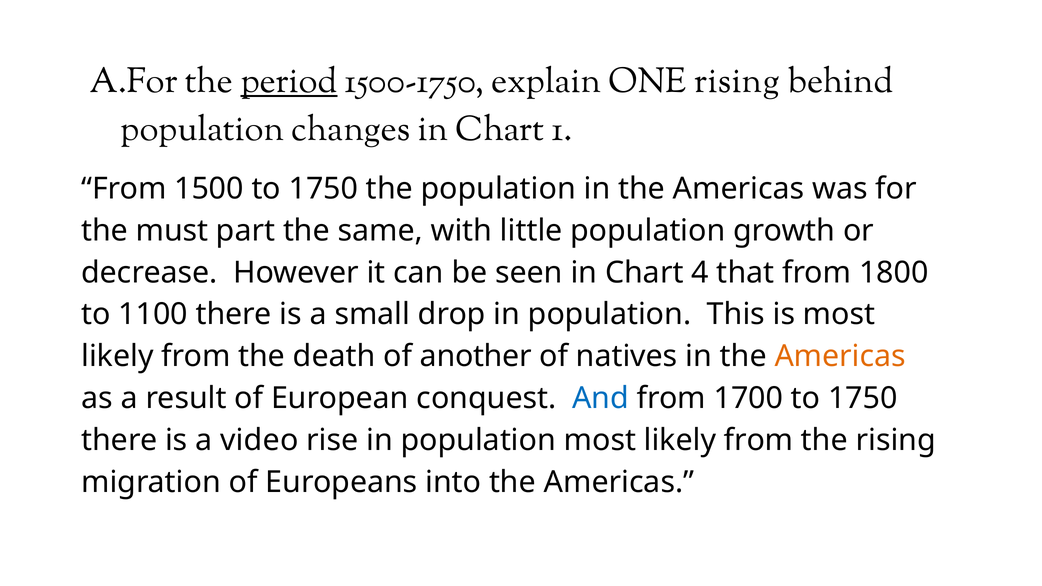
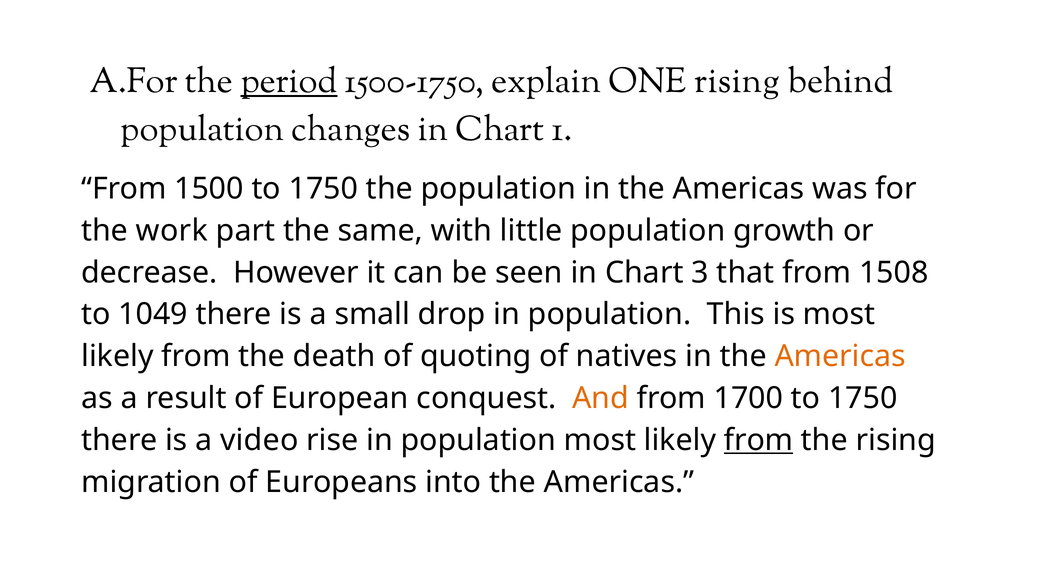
must: must -> work (172, 231)
4: 4 -> 3 (700, 273)
1800: 1800 -> 1508 (894, 273)
1100: 1100 -> 1049 (153, 315)
another: another -> quoting (476, 356)
And colour: blue -> orange (601, 398)
from underline: none -> present (759, 440)
